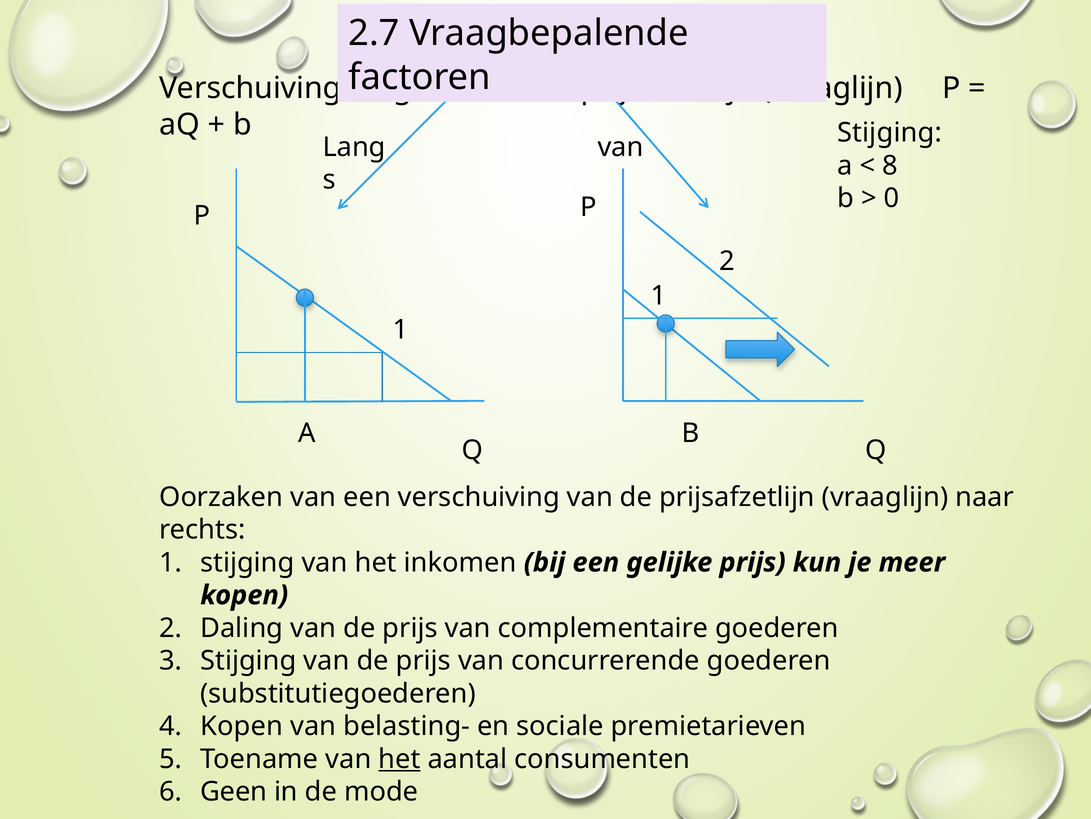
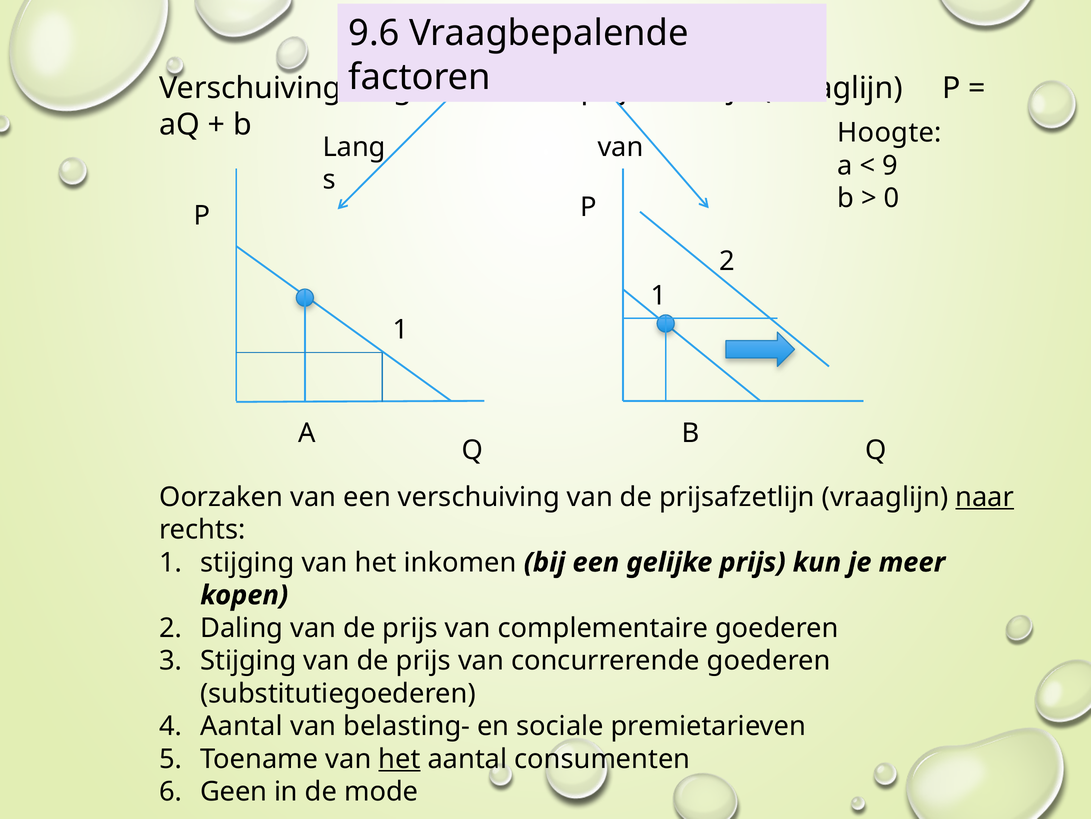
2.7: 2.7 -> 9.6 (374, 33)
Stijging: Stijging -> Hoogte (890, 133)
8: 8 -> 9 (890, 165)
naar underline: none -> present (985, 497)
Kopen: Kopen -> Aantal (242, 726)
